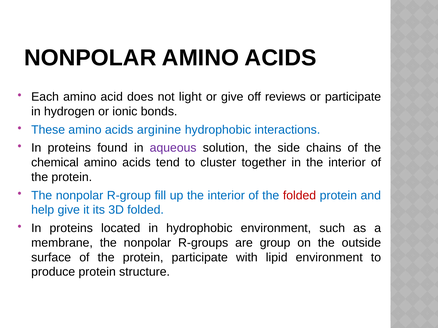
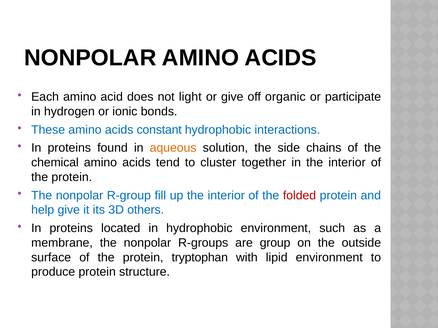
reviews: reviews -> organic (285, 97)
arginine: arginine -> constant (159, 130)
aqueous colour: purple -> orange (173, 148)
3D folded: folded -> others (146, 210)
protein participate: participate -> tryptophan (200, 258)
